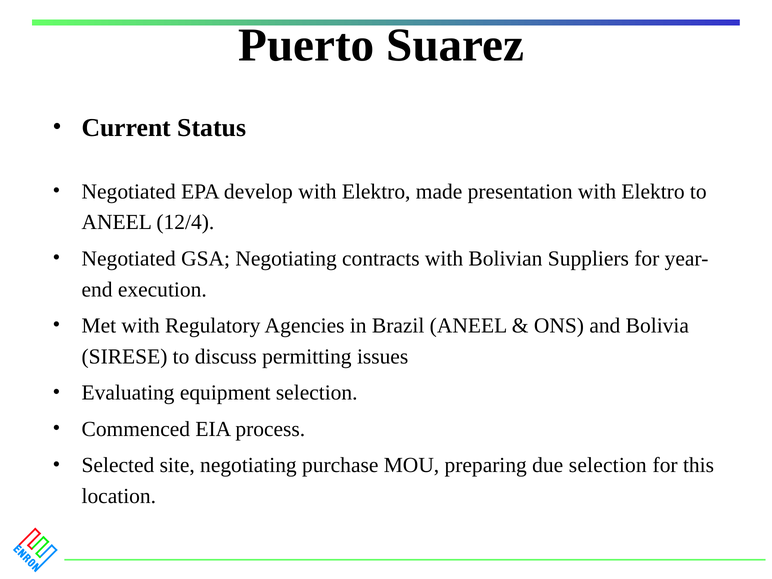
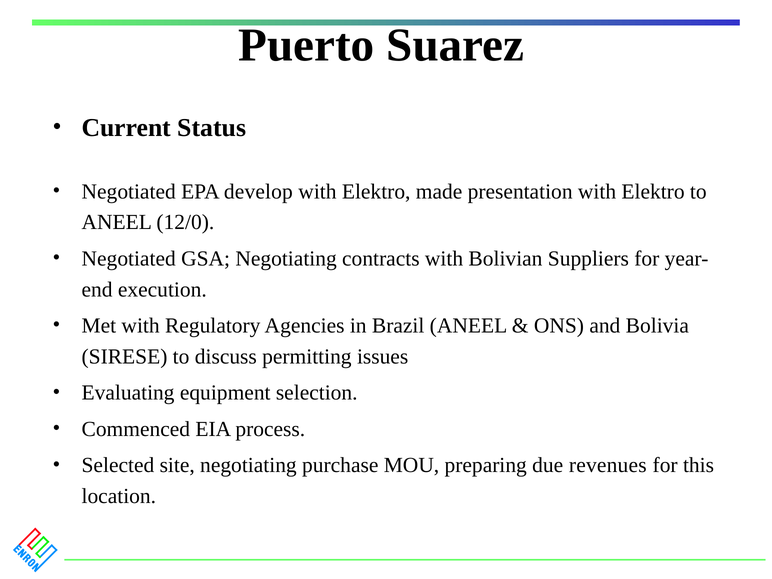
12/4: 12/4 -> 12/0 (185, 222)
due selection: selection -> revenues (608, 465)
